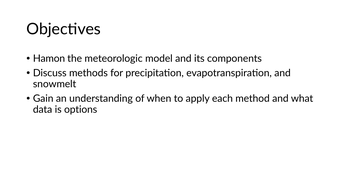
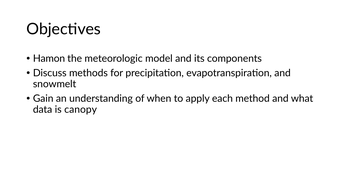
options: options -> canopy (81, 110)
